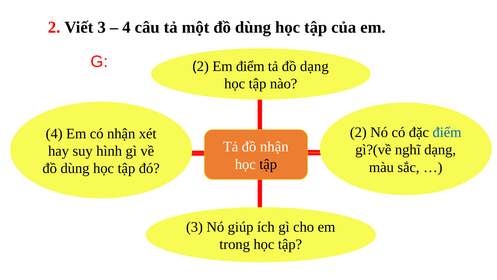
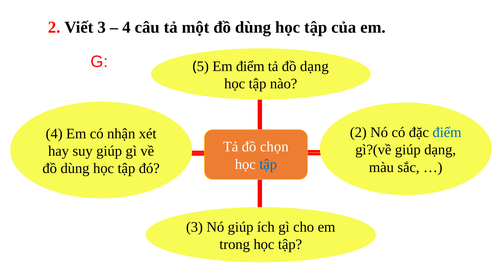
2: 2 -> 5 (203, 66)
đồ nhận: nhận -> chọn (274, 147)
gì?(về nghĩ: nghĩ -> giúp (408, 150)
suy hình: hình -> giúp (109, 151)
tập colour: black -> blue (268, 164)
